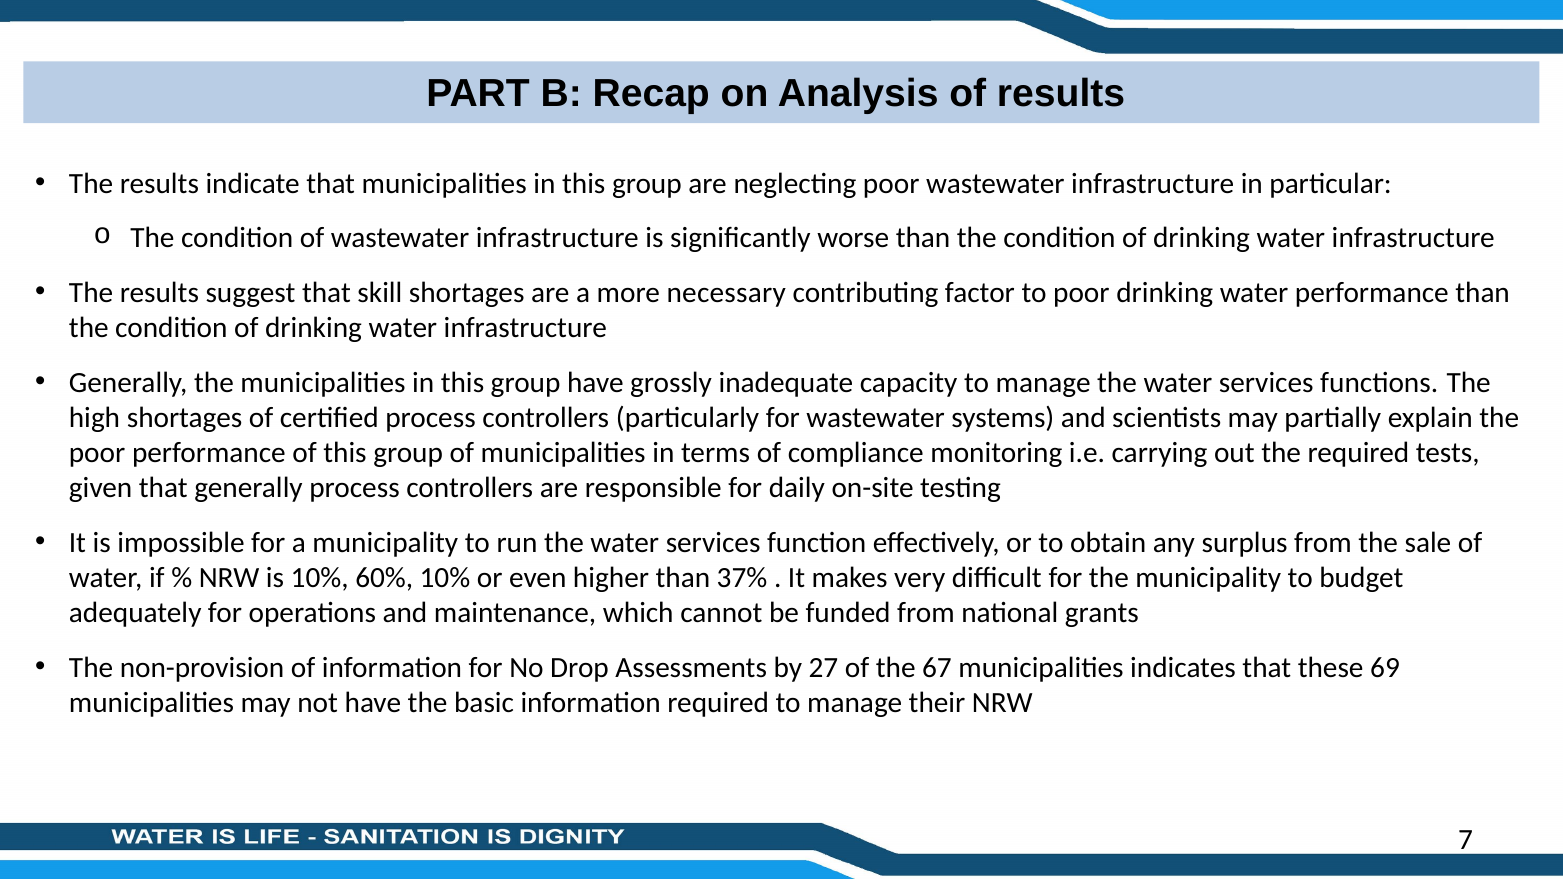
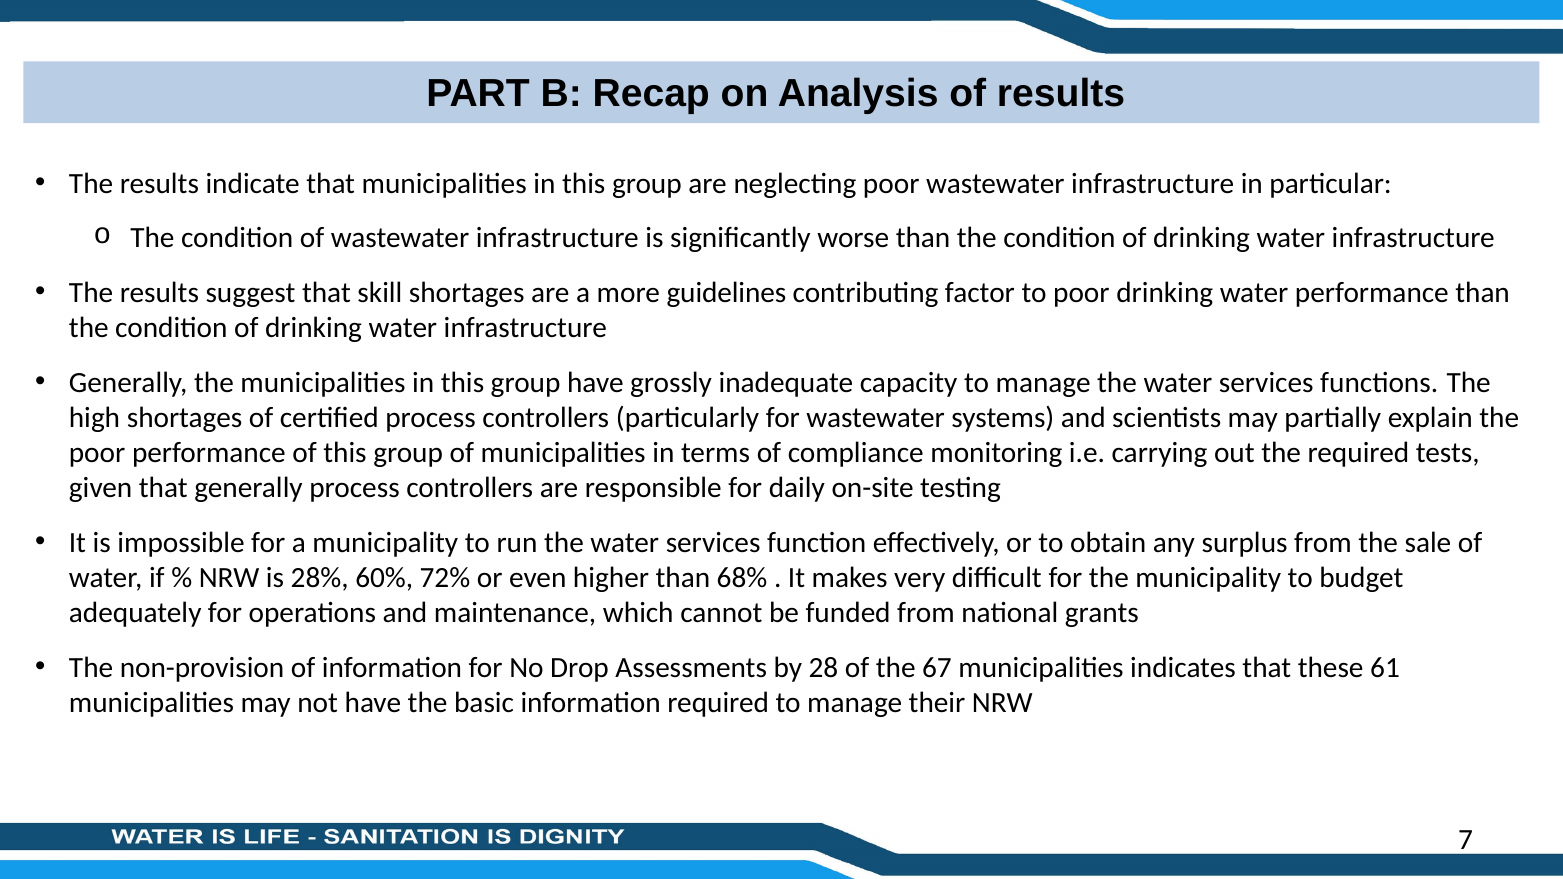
necessary: necessary -> guidelines (726, 293)
is 10%: 10% -> 28% (320, 578)
60% 10%: 10% -> 72% (445, 578)
37%: 37% -> 68% (742, 578)
27: 27 -> 28 (823, 668)
69: 69 -> 61 (1385, 668)
